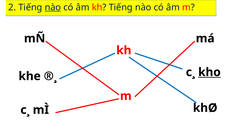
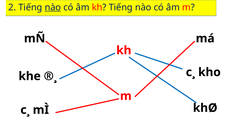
kho underline: present -> none (209, 72)
